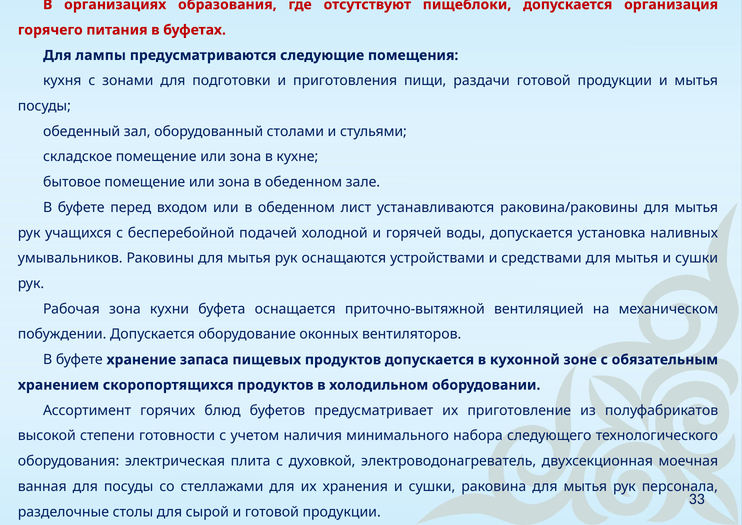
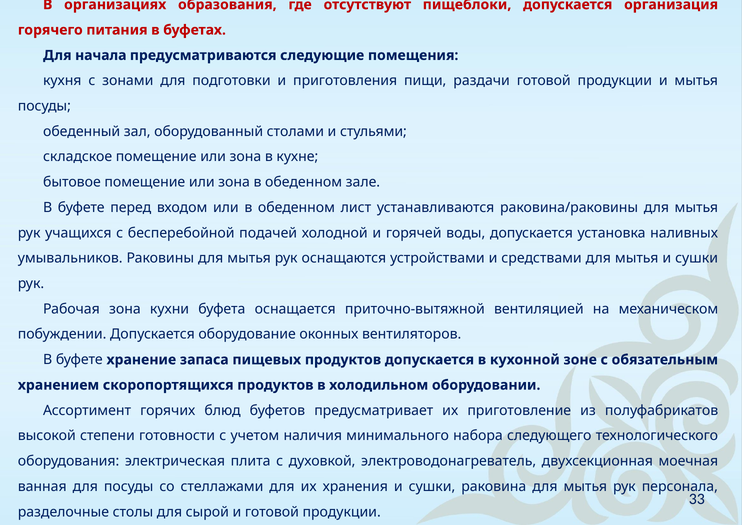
лампы: лампы -> начала (101, 55)
